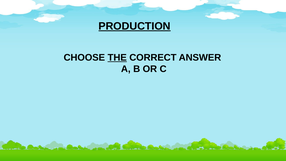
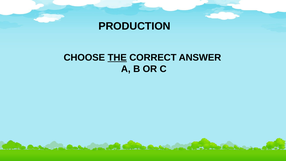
PRODUCTION underline: present -> none (135, 26)
